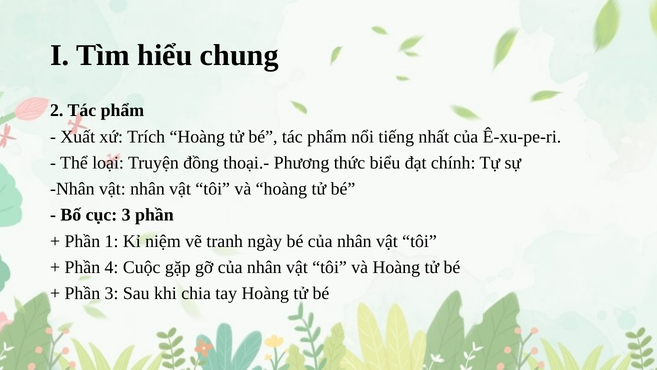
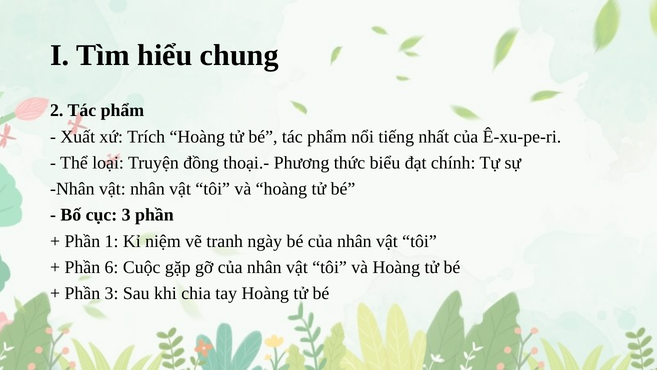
4: 4 -> 6 (111, 267)
